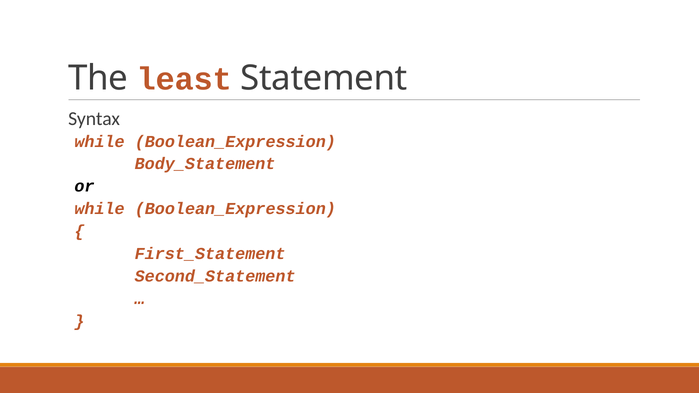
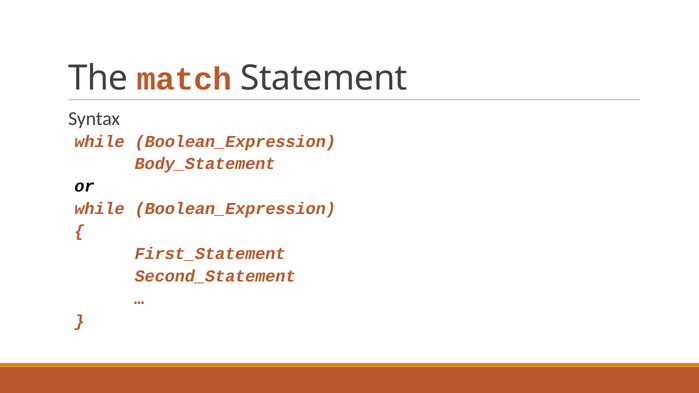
least: least -> match (184, 79)
